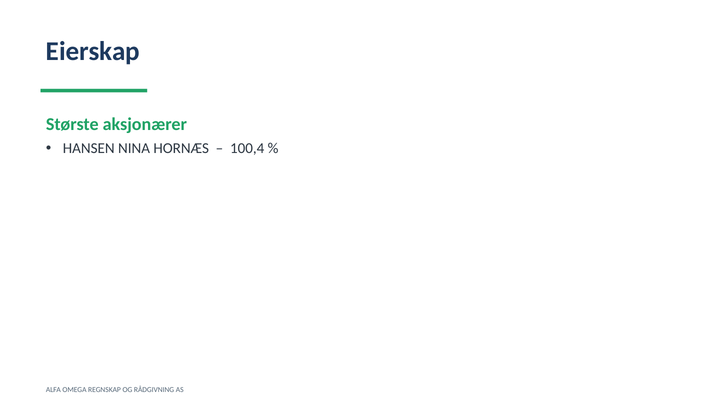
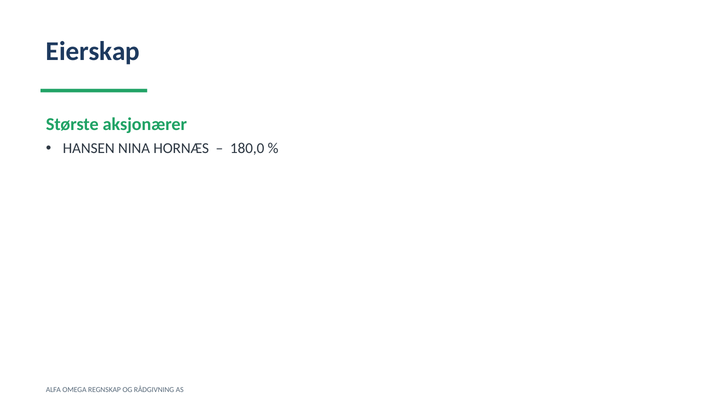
100,4: 100,4 -> 180,0 (247, 148)
